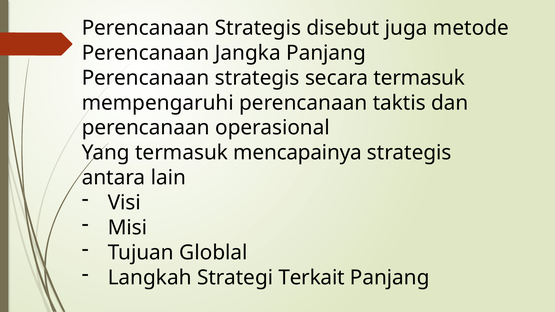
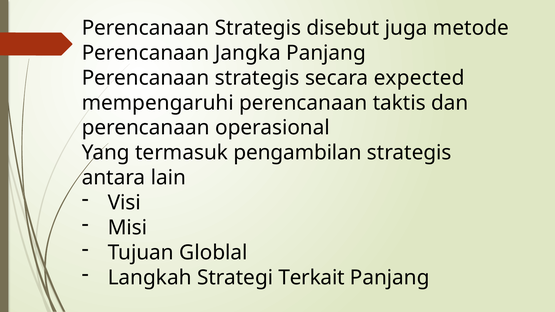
secara termasuk: termasuk -> expected (419, 78)
mencapainya: mencapainya -> pengambilan (298, 153)
